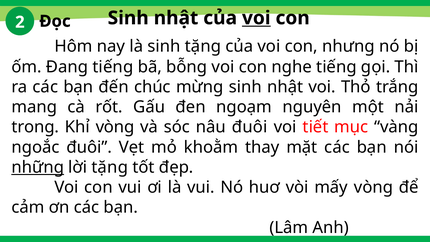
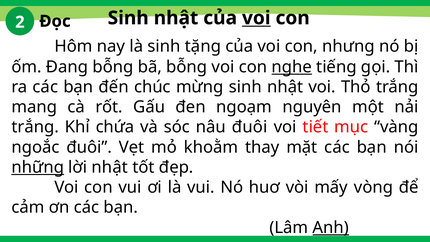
Đang tiếng: tiếng -> bỗng (113, 67)
nghe underline: none -> present (292, 67)
trong: trong -> trắng (35, 127)
Khỉ vòng: vòng -> chứa (115, 127)
lời tặng: tặng -> nhật (110, 167)
Anh underline: none -> present (331, 227)
